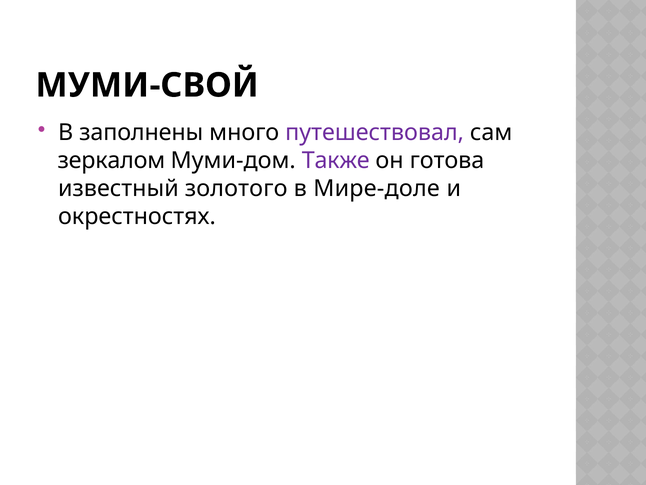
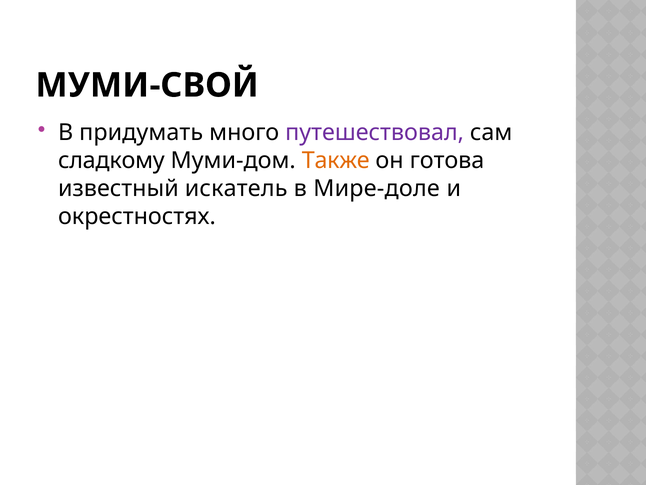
заполнены: заполнены -> придумать (141, 133)
зеркалом: зеркалом -> сладкому (111, 160)
Также colour: purple -> orange (336, 160)
золотого: золотого -> искатель (236, 188)
